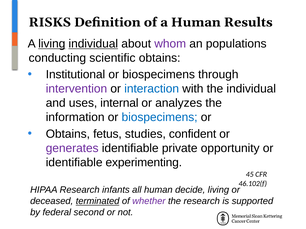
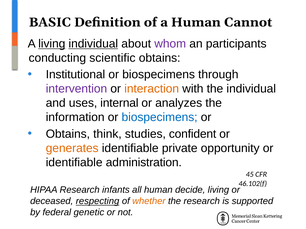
RISKS: RISKS -> BASIC (50, 22)
Results: Results -> Cannot (248, 22)
populations: populations -> participants (236, 44)
interaction colour: blue -> orange (152, 89)
fetus: fetus -> think (107, 134)
generates colour: purple -> orange (72, 148)
experimenting: experimenting -> administration (144, 163)
terminated: terminated -> respecting (98, 202)
whether colour: purple -> orange (149, 202)
second: second -> genetic (89, 213)
